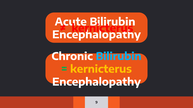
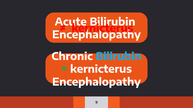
kernicterus colour: yellow -> white (101, 70)
